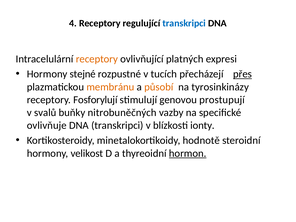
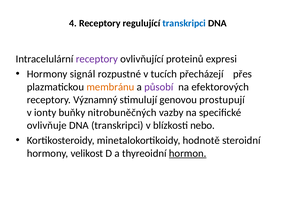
receptory colour: orange -> purple (97, 59)
platných: platných -> proteinů (185, 59)
stejné: stejné -> signál (83, 74)
přes underline: present -> none (243, 74)
působí colour: orange -> purple (159, 87)
tyrosinkinázy: tyrosinkinázy -> efektorových (220, 87)
Fosforylují: Fosforylují -> Významný (95, 100)
svalů: svalů -> ionty (45, 113)
ionty: ionty -> nebo (203, 125)
